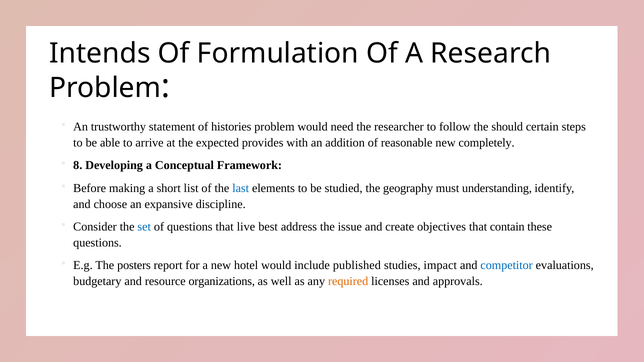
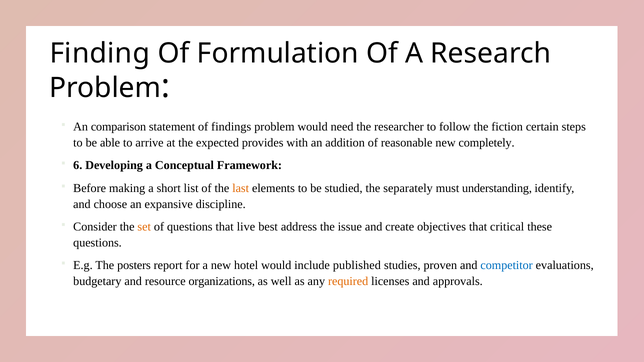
Intends: Intends -> Finding (100, 53)
trustworthy: trustworthy -> comparison (118, 127)
histories: histories -> findings (231, 127)
should: should -> fiction (507, 127)
8: 8 -> 6 (78, 166)
last colour: blue -> orange (241, 188)
geography: geography -> separately (408, 188)
set colour: blue -> orange (144, 227)
contain: contain -> critical (507, 227)
impact: impact -> proven (440, 265)
